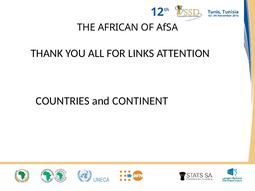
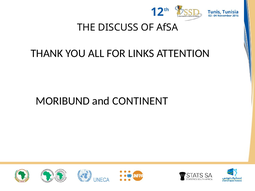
AFRICAN: AFRICAN -> DISCUSS (118, 27)
COUNTRIES: COUNTRIES -> MORIBUND (63, 101)
